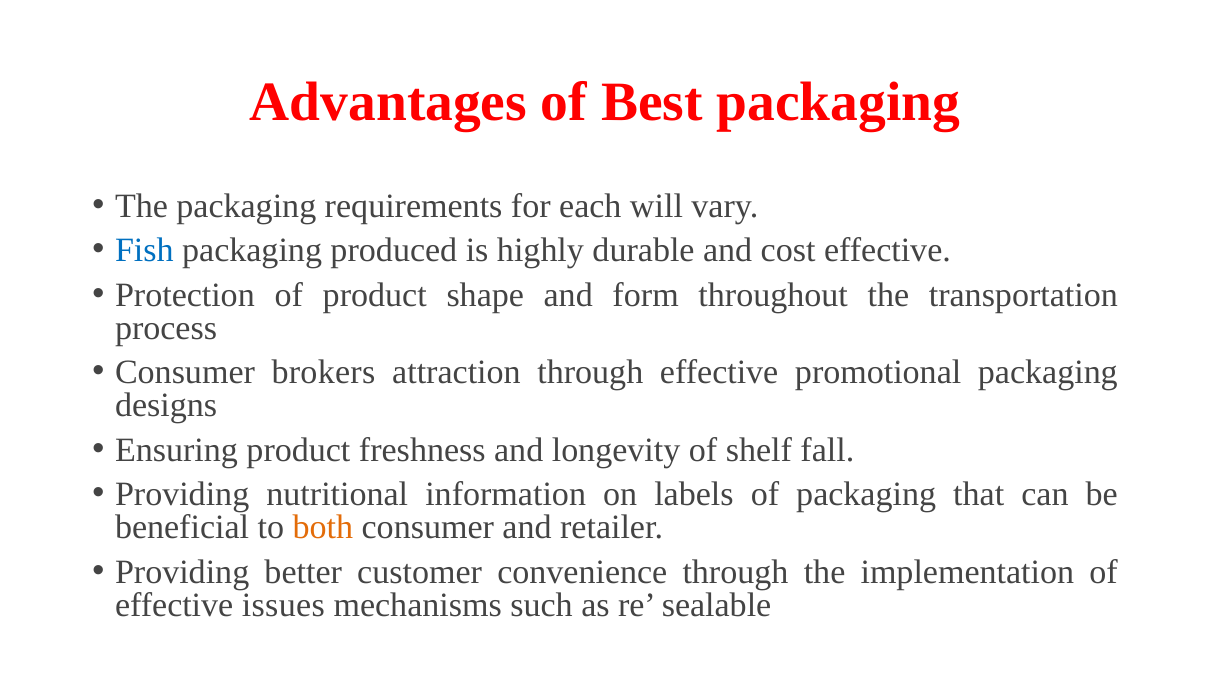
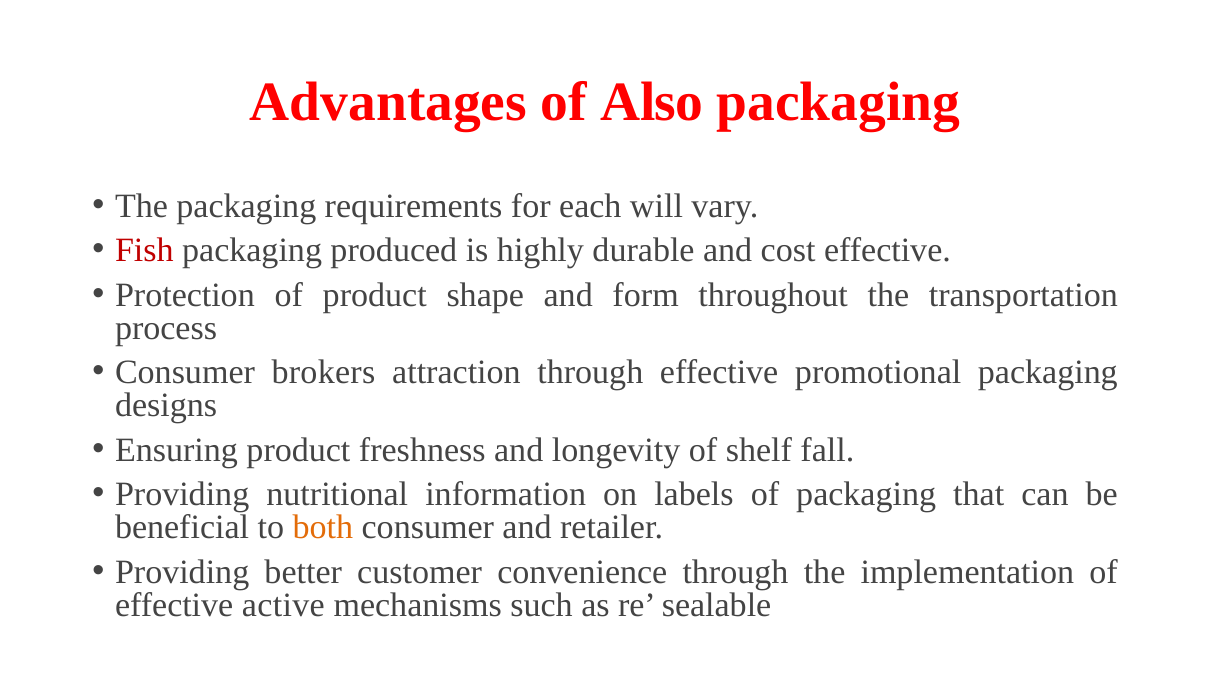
Best: Best -> Also (652, 102)
Fish colour: blue -> red (144, 250)
issues: issues -> active (283, 605)
